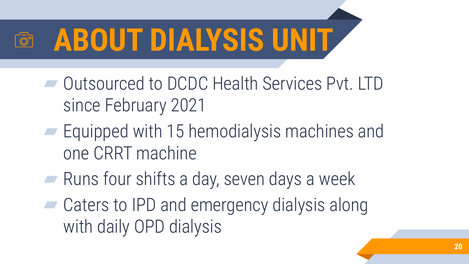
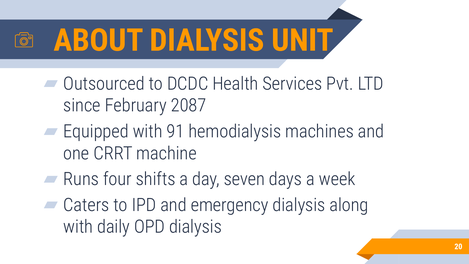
2021: 2021 -> 2087 (189, 106)
15: 15 -> 91 (175, 131)
